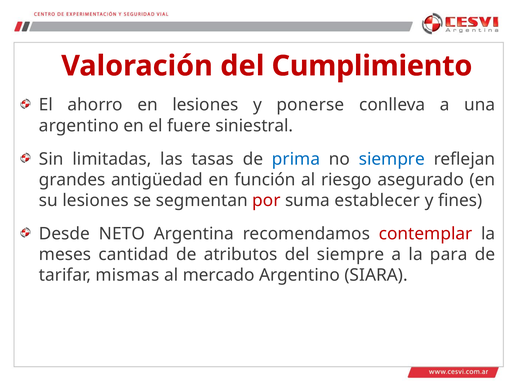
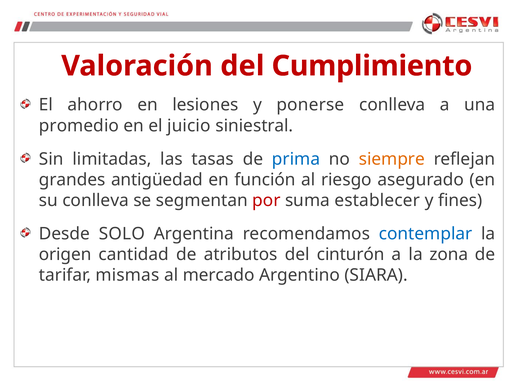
argentino: argentino -> promedio (79, 126)
fuere: fuere -> juicio (189, 126)
siempre colour: blue -> orange (392, 159)
su lesiones: lesiones -> conlleva (96, 201)
NETO: NETO -> SOLO (122, 234)
contemplar colour: red -> blue (426, 234)
meses: meses -> origen (65, 255)
del siempre: siempre -> cinturón (351, 255)
para: para -> zona (449, 255)
